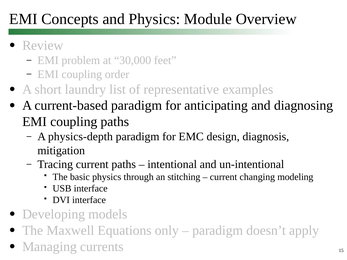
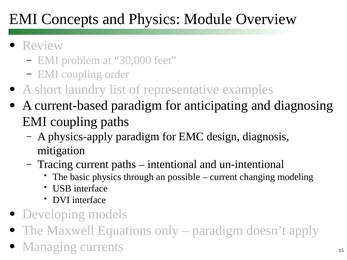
physics-depth: physics-depth -> physics-apply (80, 137)
stitching: stitching -> possible (184, 177)
